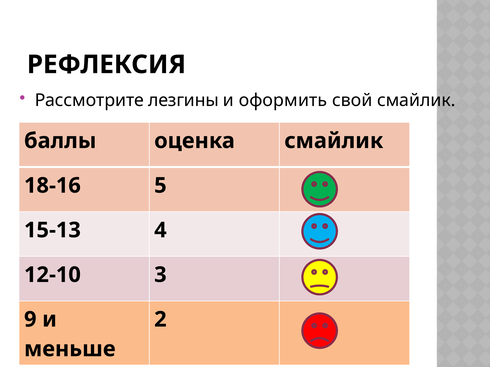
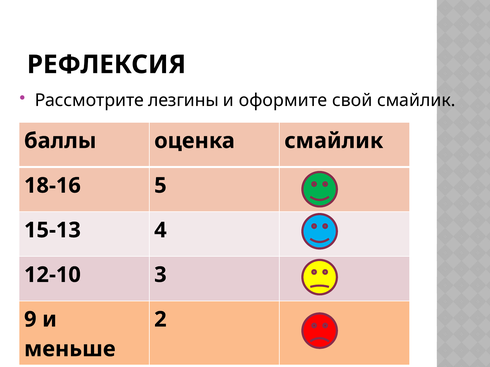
оформить: оформить -> оформите (283, 101)
